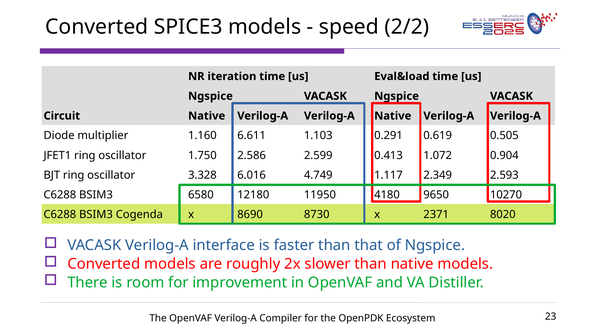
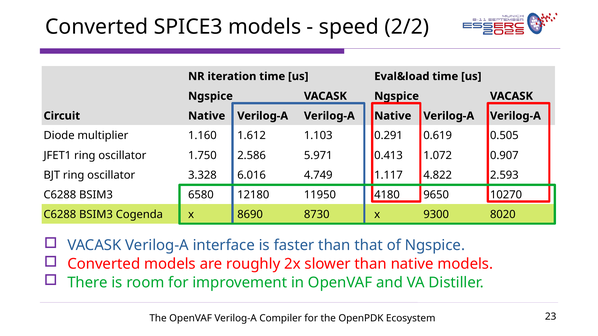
6.611: 6.611 -> 1.612 (252, 136)
2.599: 2.599 -> 5.971 (318, 155)
0.904: 0.904 -> 0.907 (504, 155)
2.349: 2.349 -> 4.822 (438, 175)
2371: 2371 -> 9300 (436, 215)
